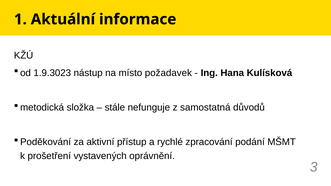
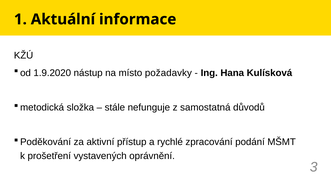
1.9.3023: 1.9.3023 -> 1.9.2020 (52, 73)
požadavek: požadavek -> požadavky (168, 73)
